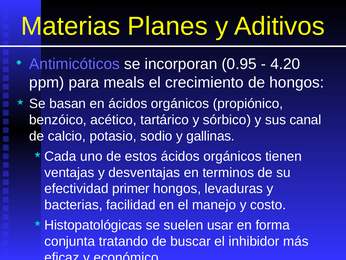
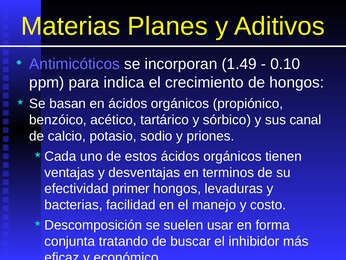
0.95: 0.95 -> 1.49 (239, 64)
4.20: 4.20 -> 0.10 (285, 64)
meals: meals -> indica (124, 82)
gallinas: gallinas -> priones (210, 136)
Histopatológicas: Histopatológicas -> Descomposición (93, 225)
